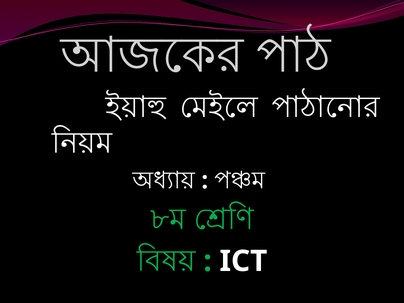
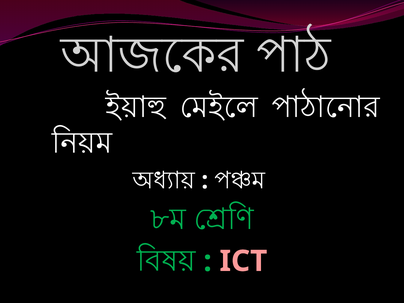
ICT colour: white -> pink (243, 261)
